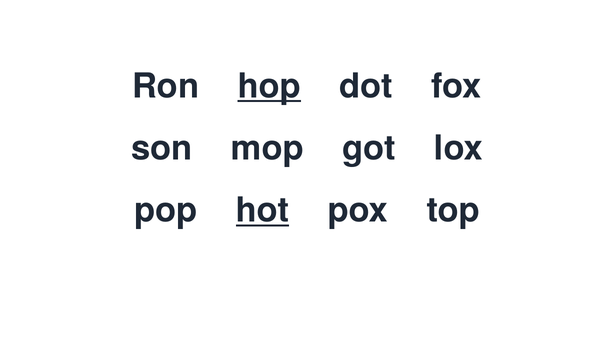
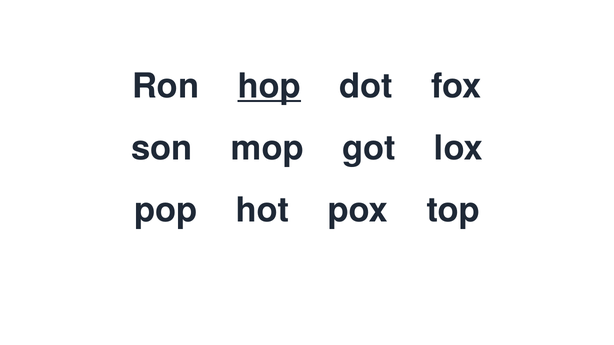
hot underline: present -> none (263, 211)
